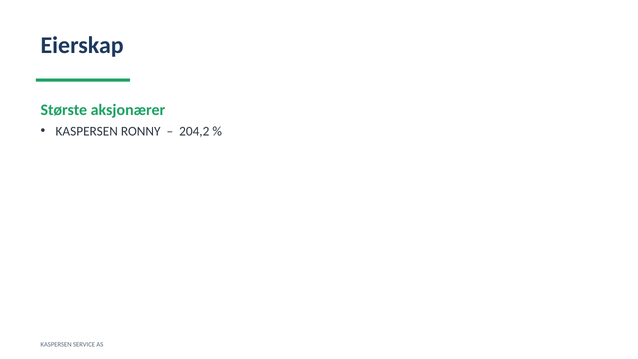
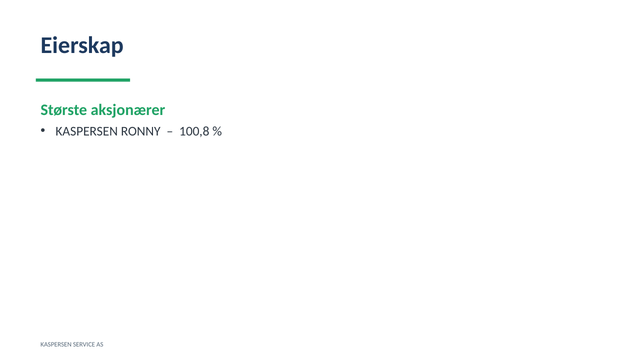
204,2: 204,2 -> 100,8 (194, 131)
